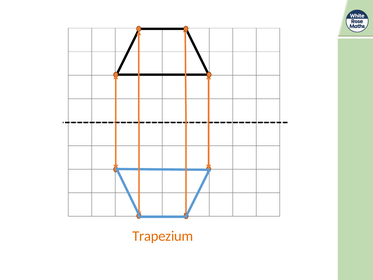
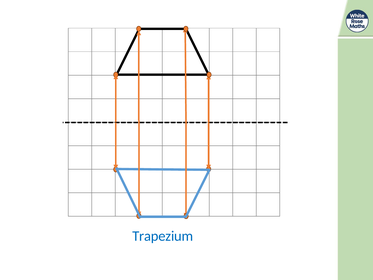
Trapezium colour: orange -> blue (163, 236)
